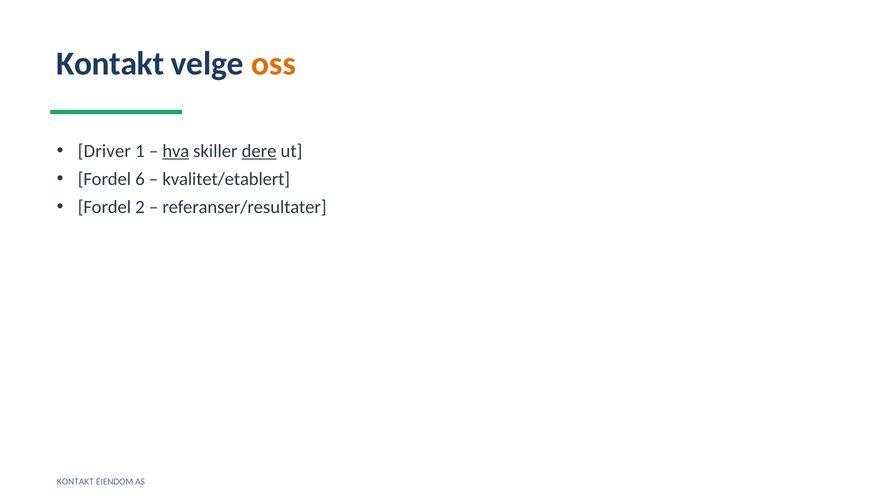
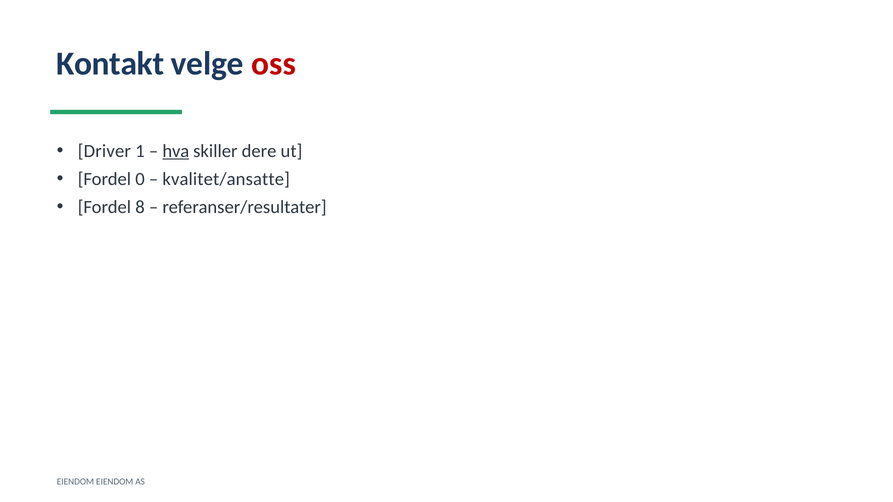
oss colour: orange -> red (274, 64)
dere underline: present -> none (259, 151)
6: 6 -> 0 (140, 179)
kvalitet/etablert: kvalitet/etablert -> kvalitet/ansatte (226, 179)
2: 2 -> 8 (140, 207)
KONTAKT: KONTAKT -> EIENDOM (75, 482)
